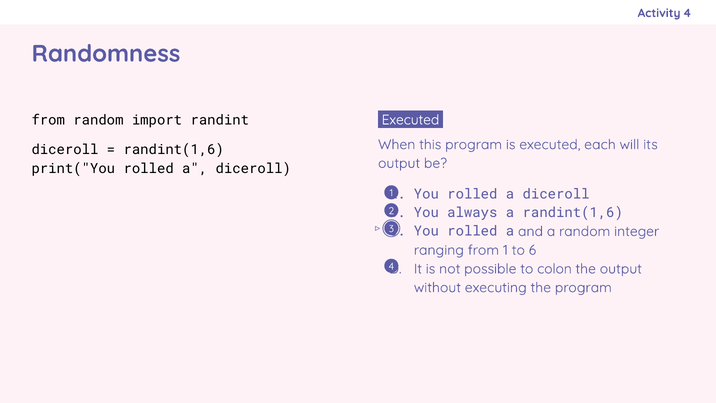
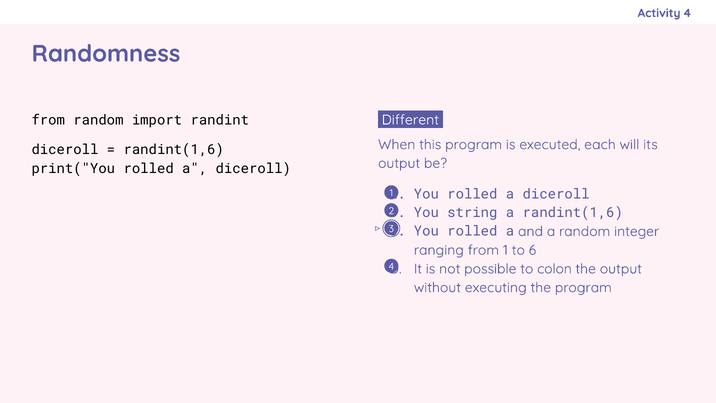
Executed: Executed -> Different (410, 120)
always: always -> string (472, 213)
